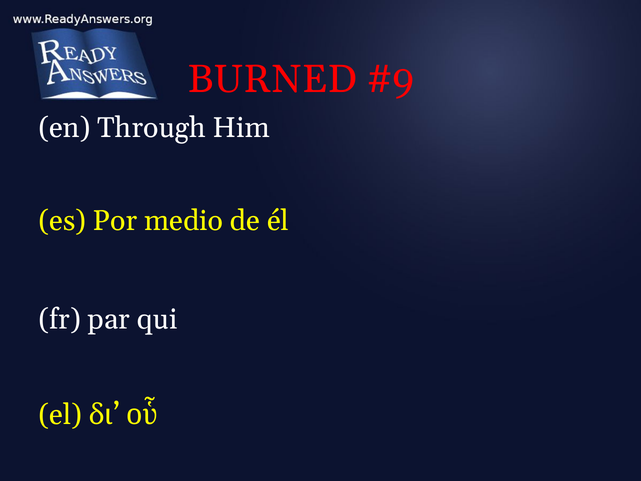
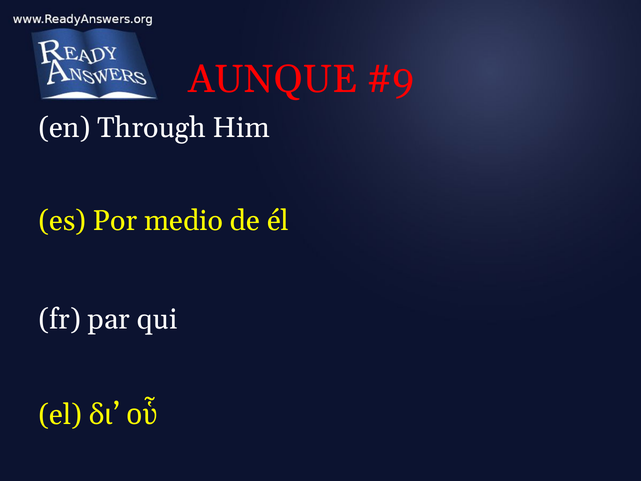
BURNED: BURNED -> AUNQUE (273, 79)
